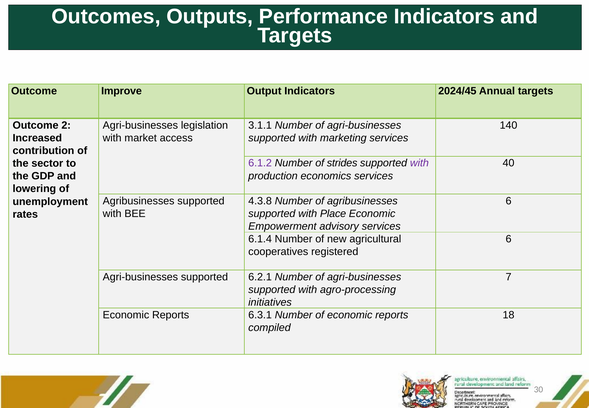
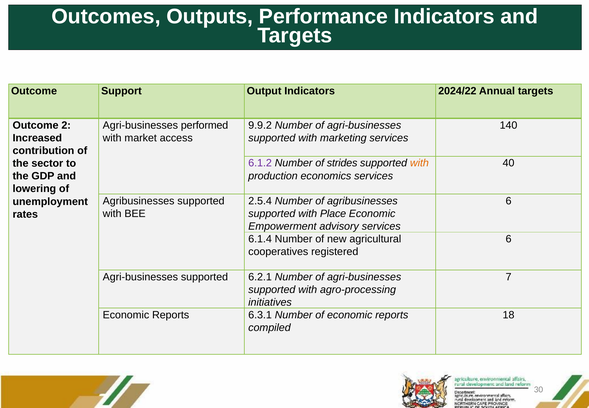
Improve: Improve -> Support (121, 91)
2024/45: 2024/45 -> 2024/22 (457, 91)
legislation: legislation -> performed (205, 125)
3.1.1: 3.1.1 -> 9.9.2 (260, 125)
with colour: purple -> orange (419, 163)
4.3.8: 4.3.8 -> 2.5.4 (260, 201)
